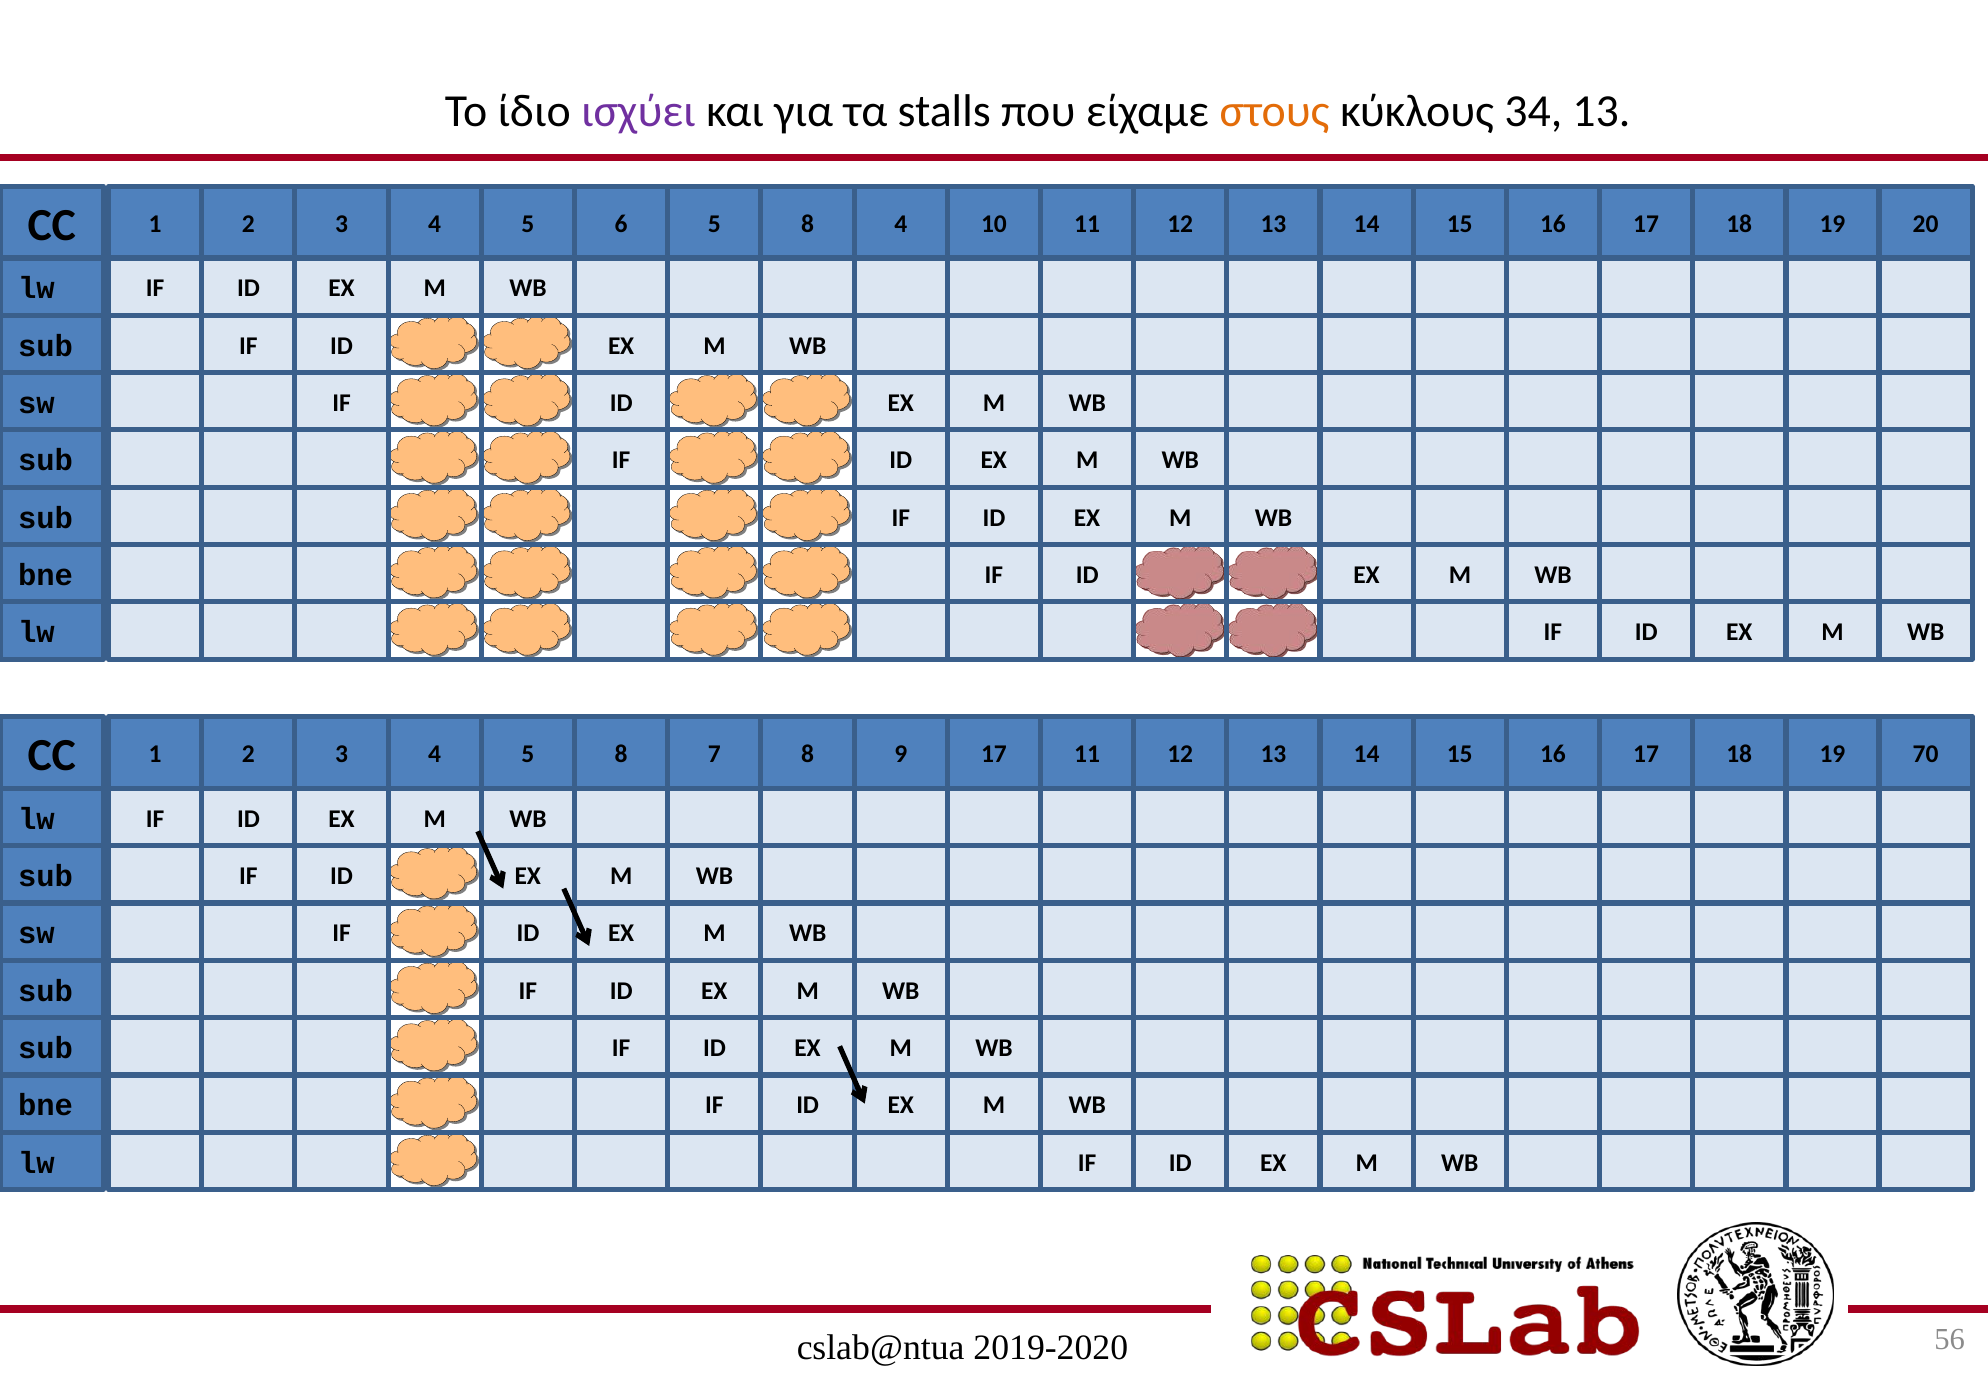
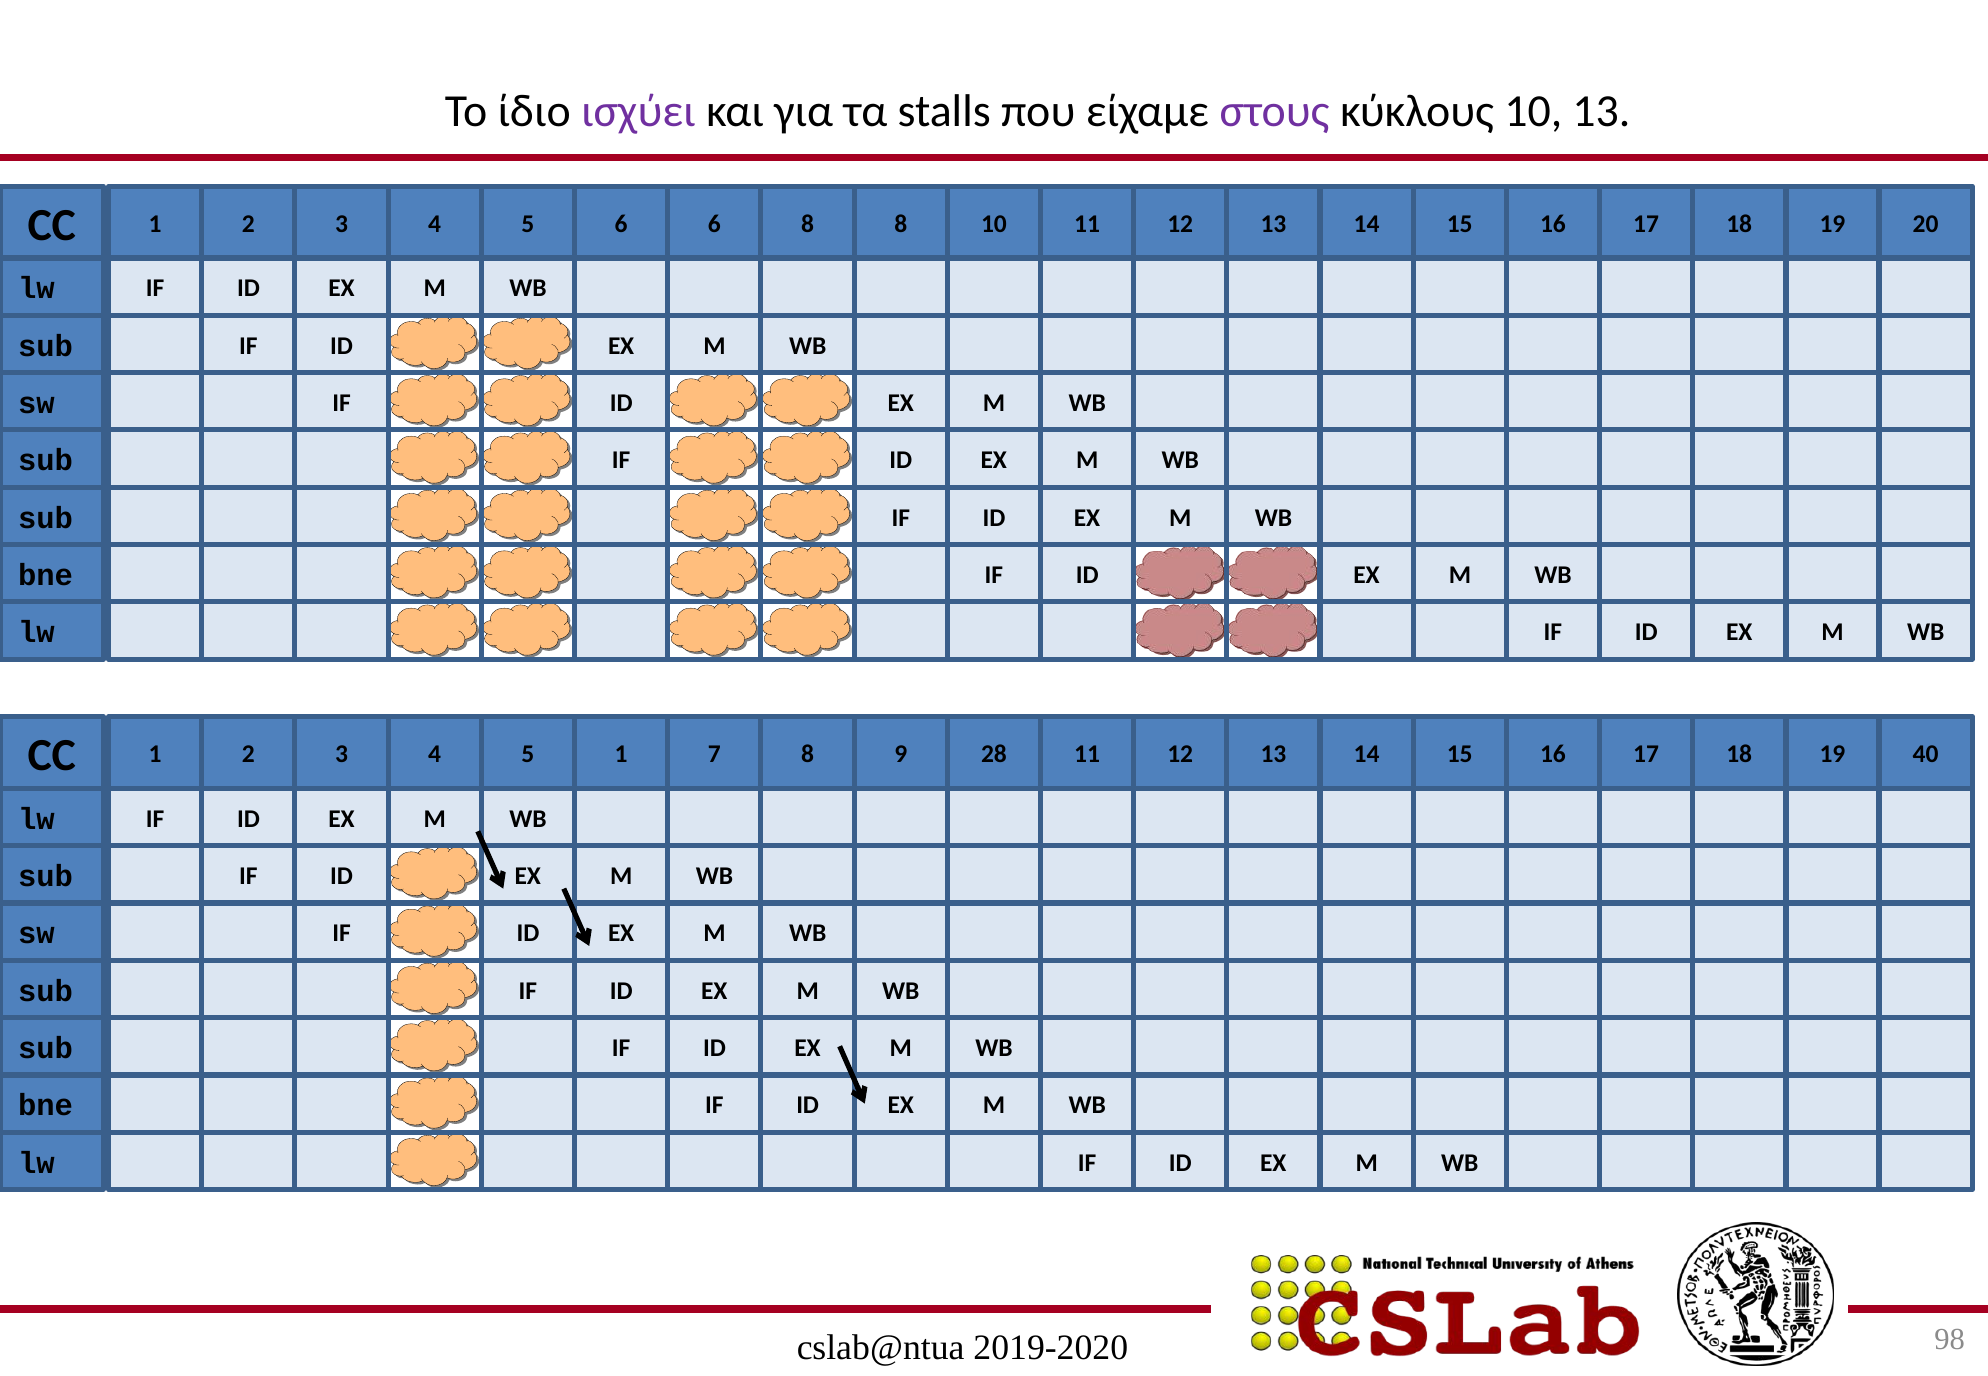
στους colour: orange -> purple (1275, 111)
κύκλους 34: 34 -> 10 (1533, 111)
6 5: 5 -> 6 (714, 224)
8 4: 4 -> 8 (901, 224)
8: 8 -> 1 (621, 754)
9 17: 17 -> 28 (994, 754)
70: 70 -> 40 (1926, 754)
56: 56 -> 98 (1950, 1340)
